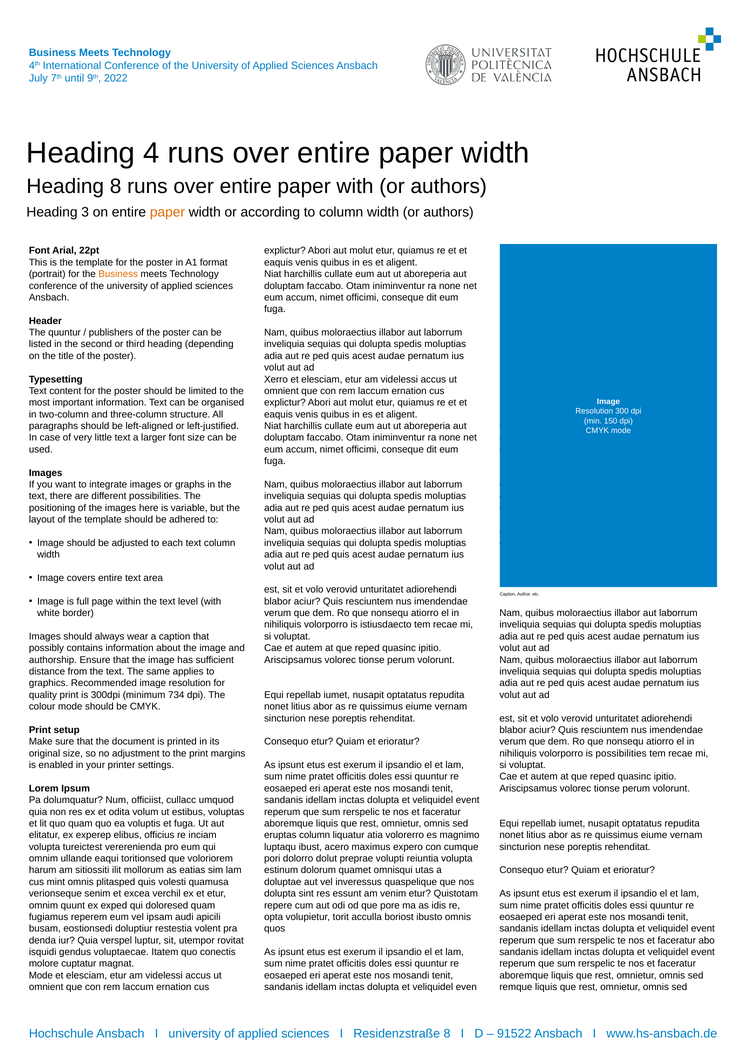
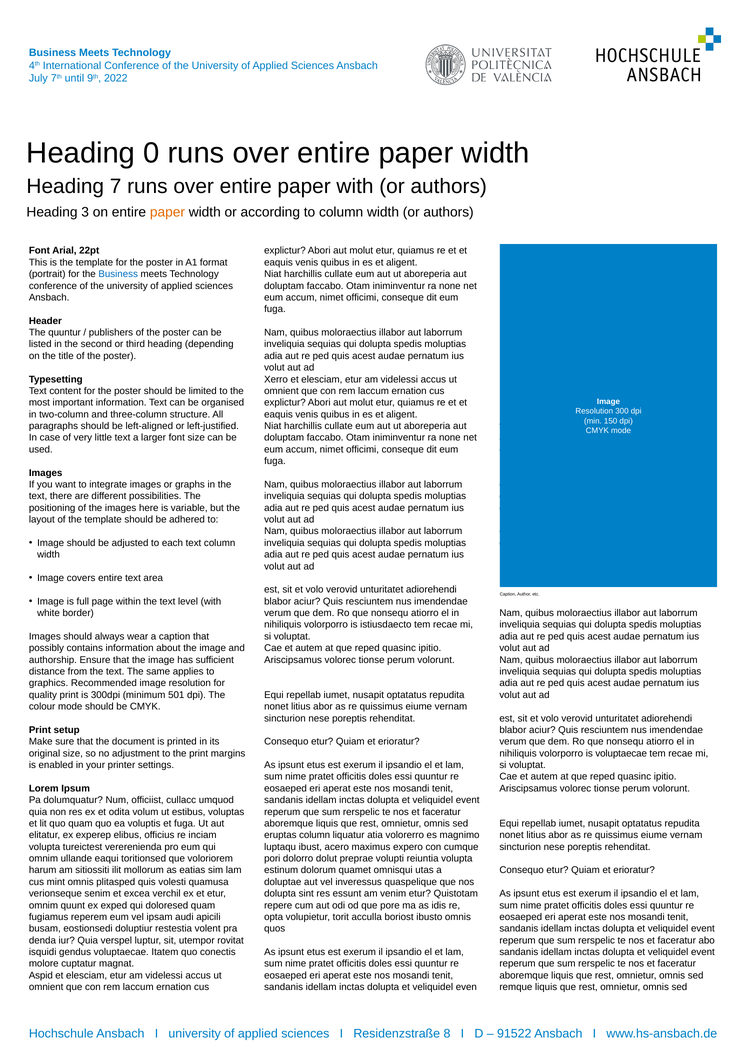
4: 4 -> 0 (151, 153)
Heading 8: 8 -> 7 (116, 186)
Business colour: orange -> blue (118, 274)
734: 734 -> 501 (176, 695)
is possibilities: possibilities -> voluptaecae (621, 753)
Mode: Mode -> Aspid (41, 976)
